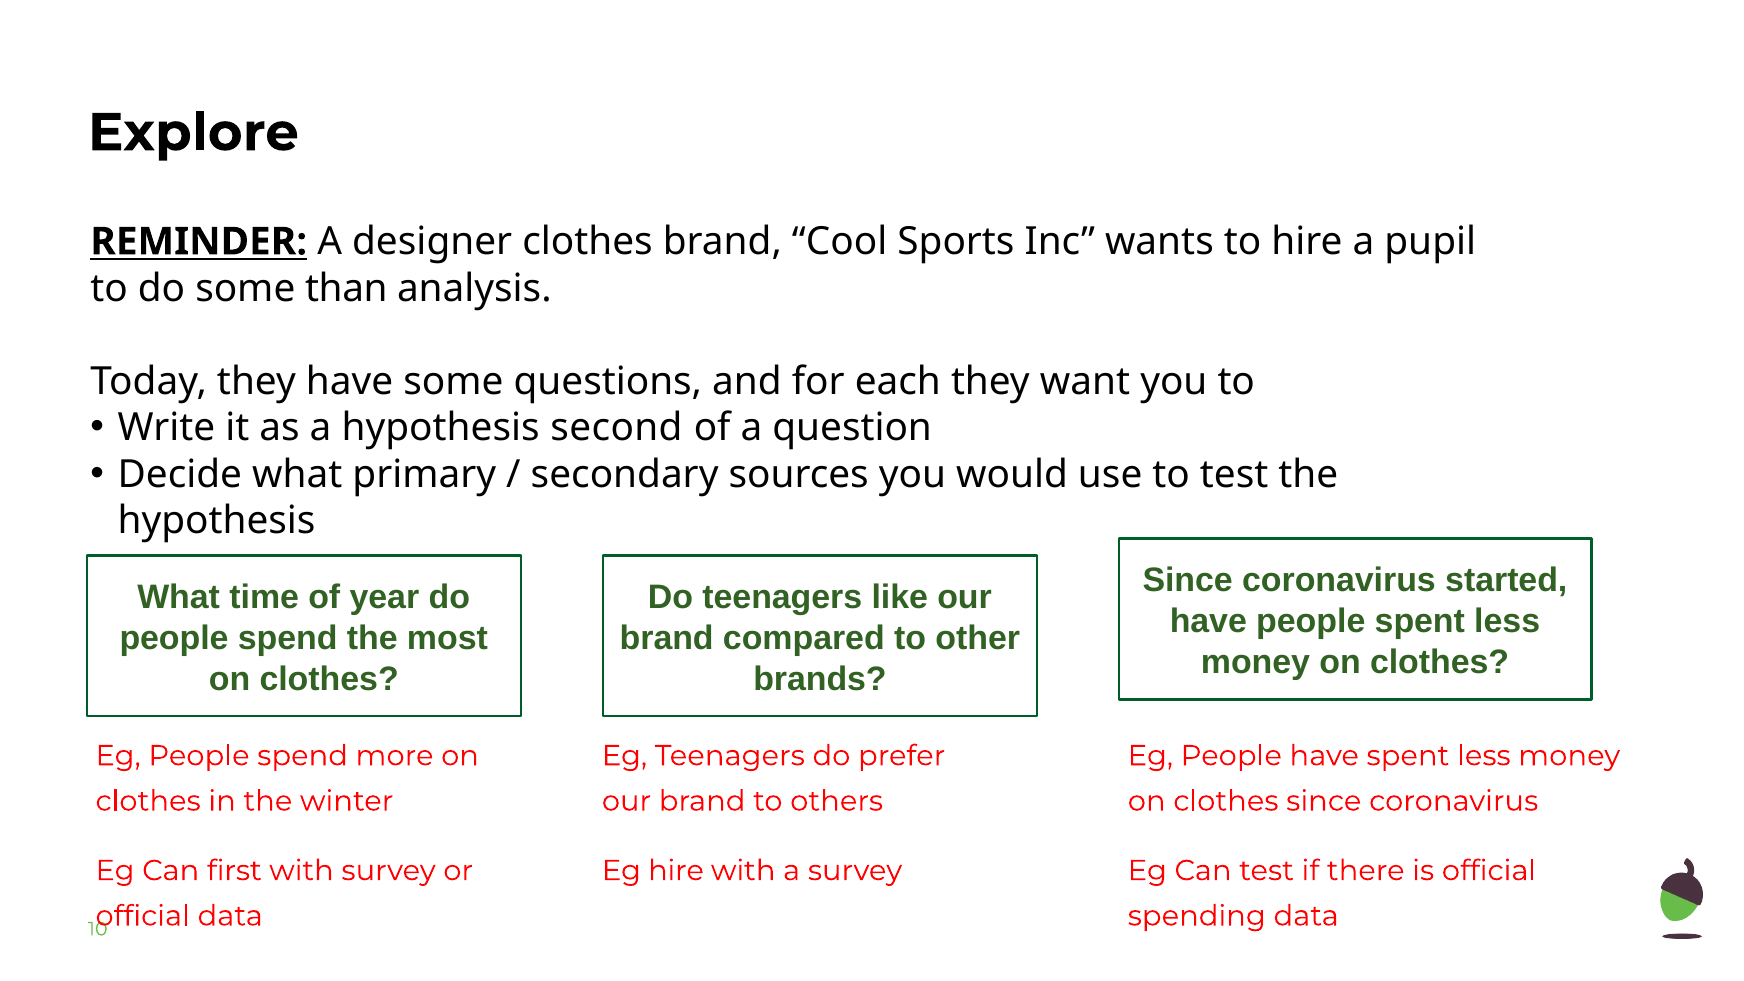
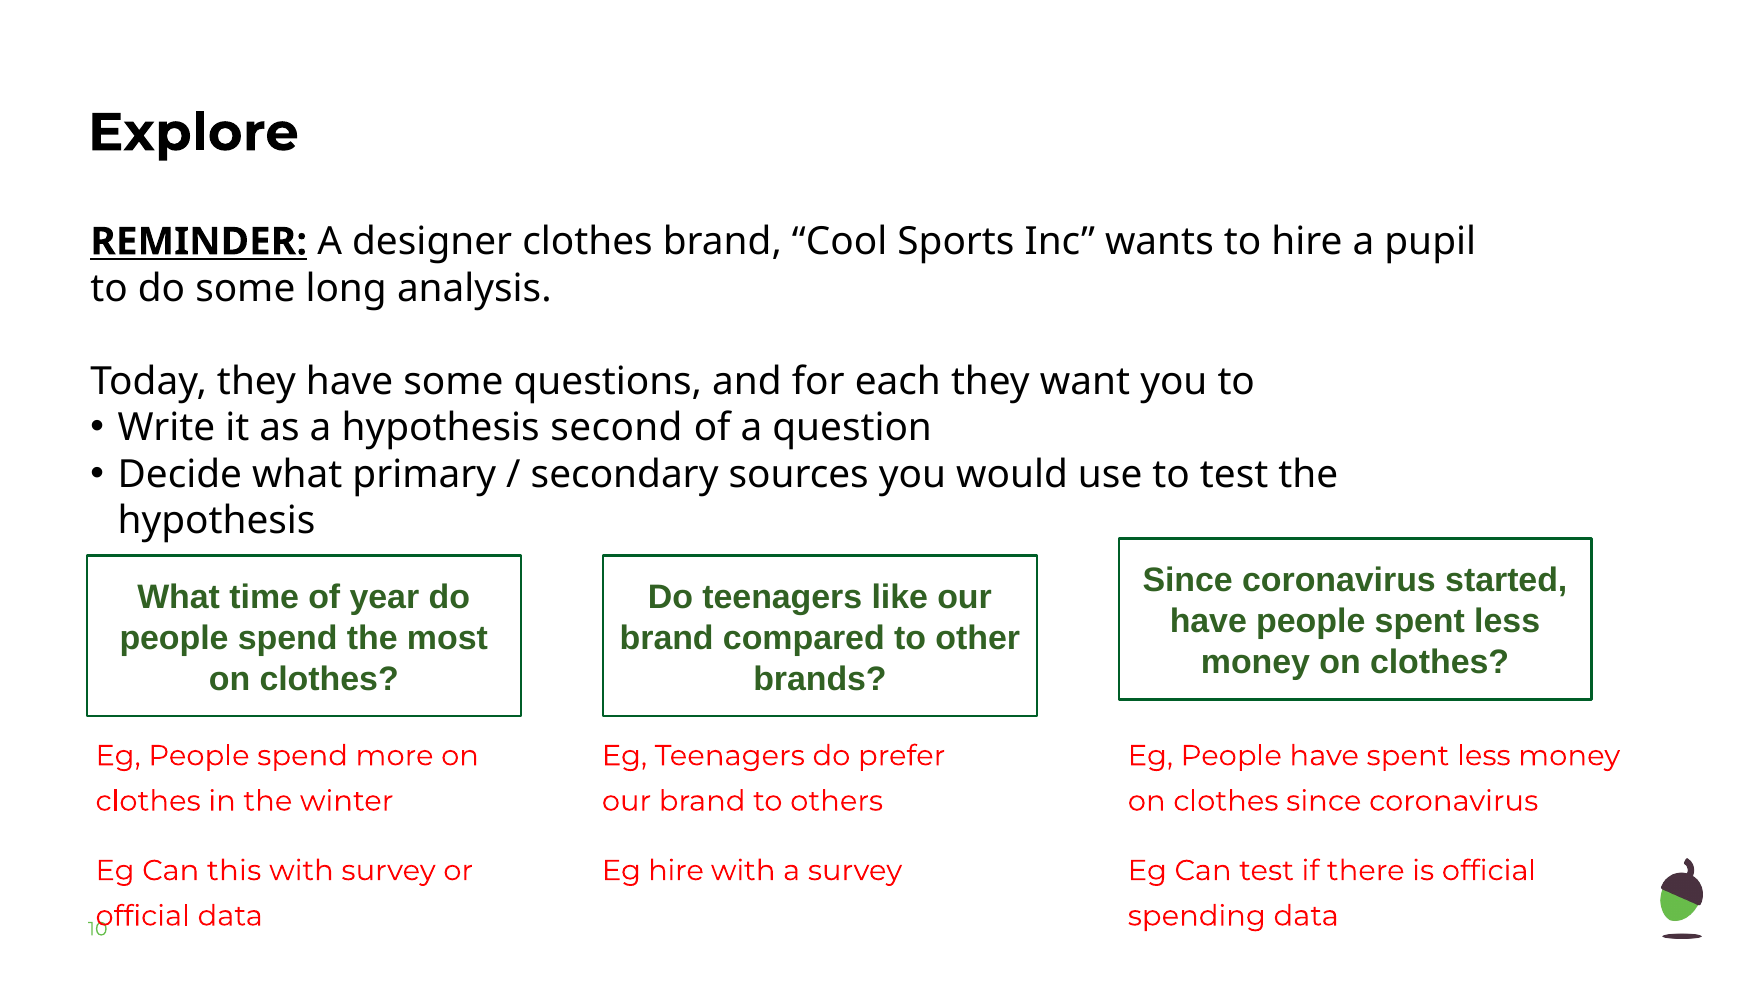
than: than -> long (346, 288)
first: first -> this (234, 871)
